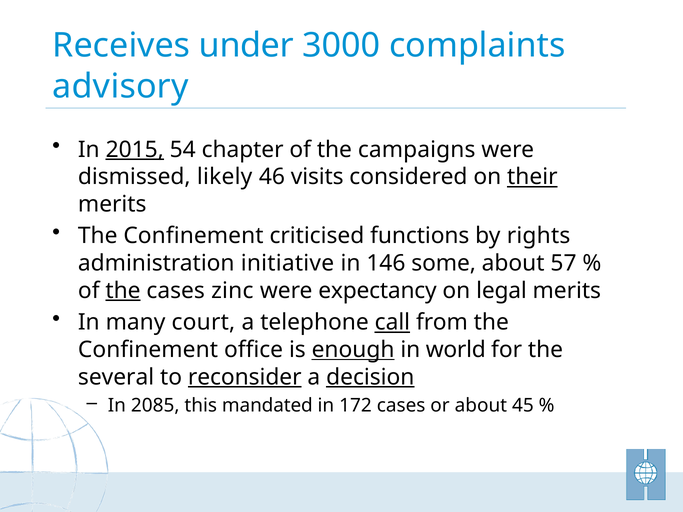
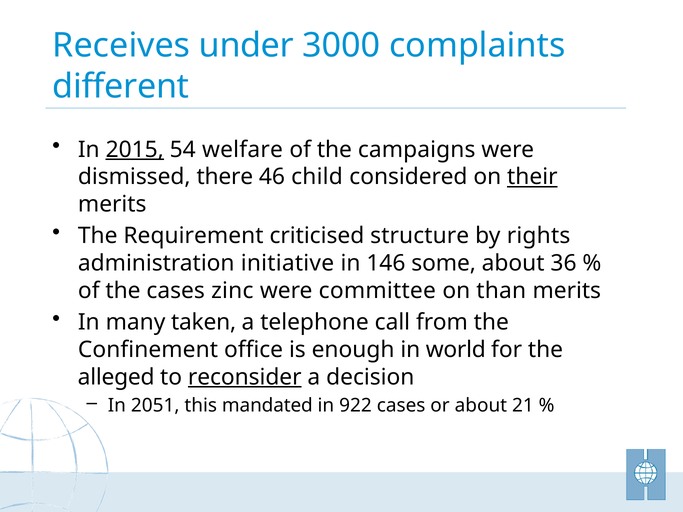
advisory: advisory -> different (121, 87)
chapter: chapter -> welfare (242, 150)
likely: likely -> there (225, 177)
visits: visits -> child (317, 177)
Confinement: Confinement -> Requirement (193, 236)
functions: functions -> structure (420, 236)
57: 57 -> 36 (563, 263)
the underline: present -> none (123, 291)
expectancy: expectancy -> committee (377, 291)
legal: legal -> than (501, 291)
court: court -> taken (204, 323)
call underline: present -> none (392, 323)
enough underline: present -> none (353, 350)
several: several -> alleged (116, 377)
decision underline: present -> none (370, 377)
2085: 2085 -> 2051 (155, 406)
172: 172 -> 922 (356, 406)
45: 45 -> 21 (523, 406)
